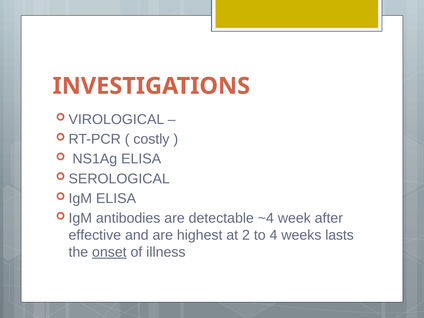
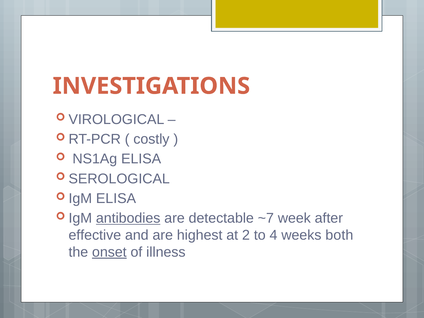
antibodies underline: none -> present (128, 218)
~4: ~4 -> ~7 (266, 218)
lasts: lasts -> both (339, 235)
